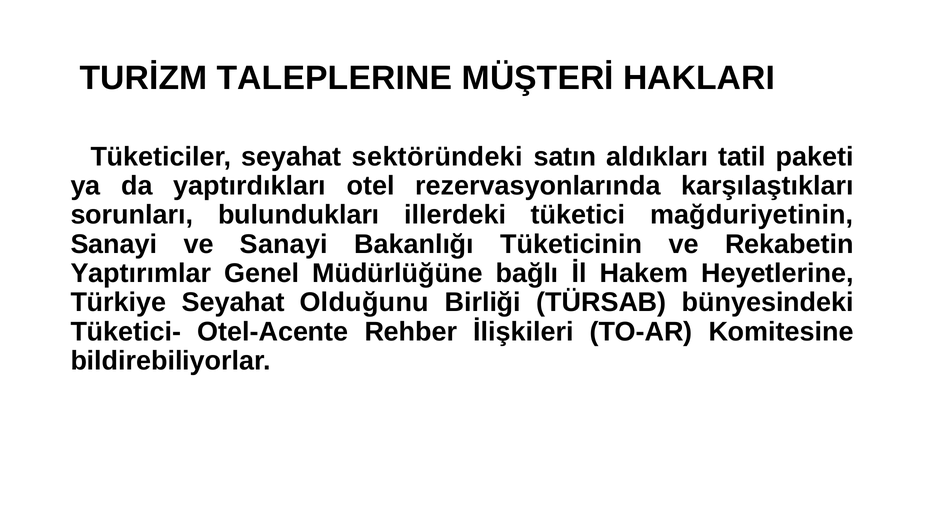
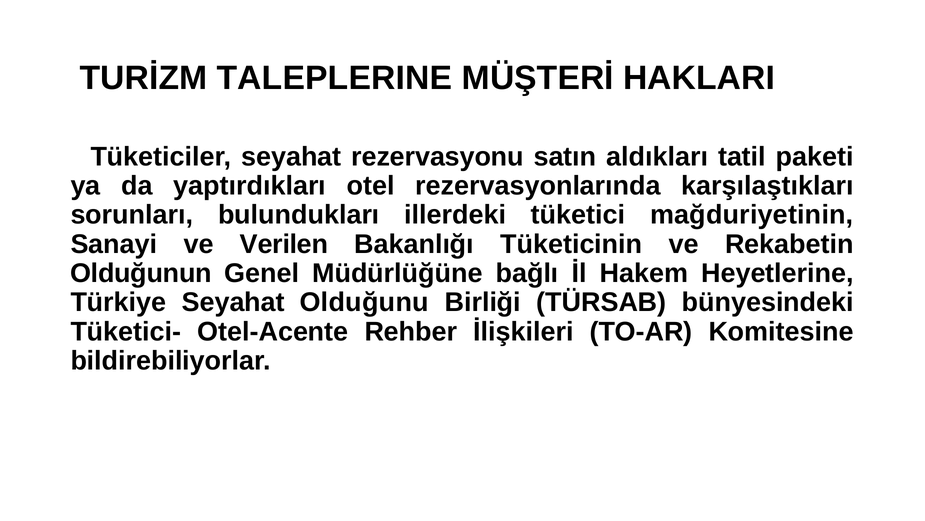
sektöründeki: sektöründeki -> rezervasyonu (438, 156)
ve Sanayi: Sanayi -> Verilen (284, 244)
Yaptırımlar: Yaptırımlar -> Olduğunun (141, 273)
